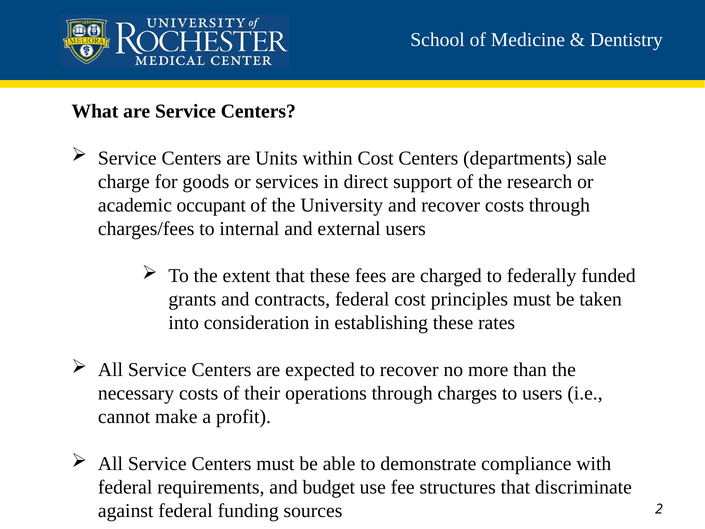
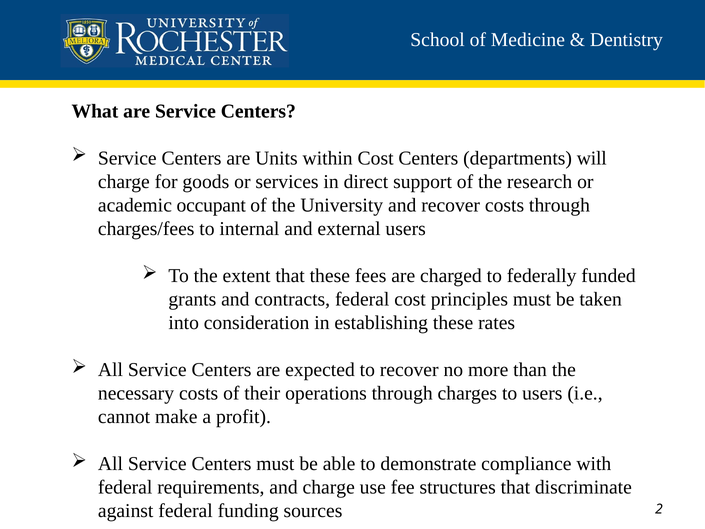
sale: sale -> will (592, 158)
and budget: budget -> charge (329, 487)
